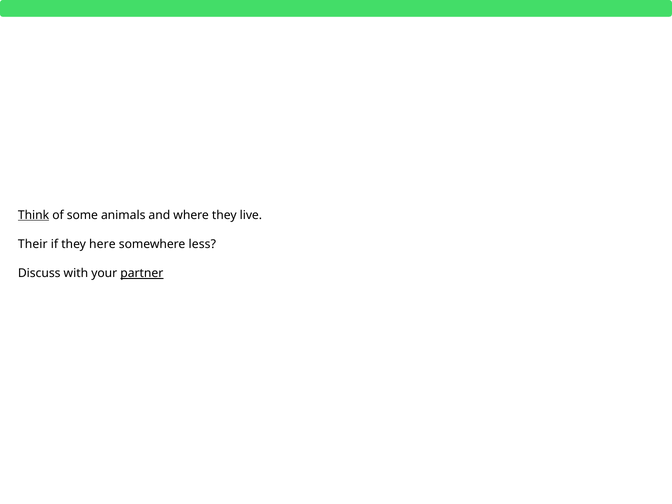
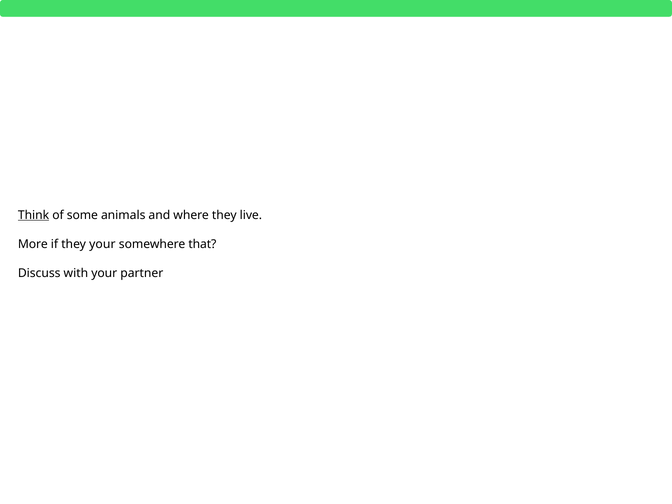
Their: Their -> More (33, 244)
they here: here -> your (102, 244)
less: less -> that (202, 244)
partner underline: present -> none (142, 273)
